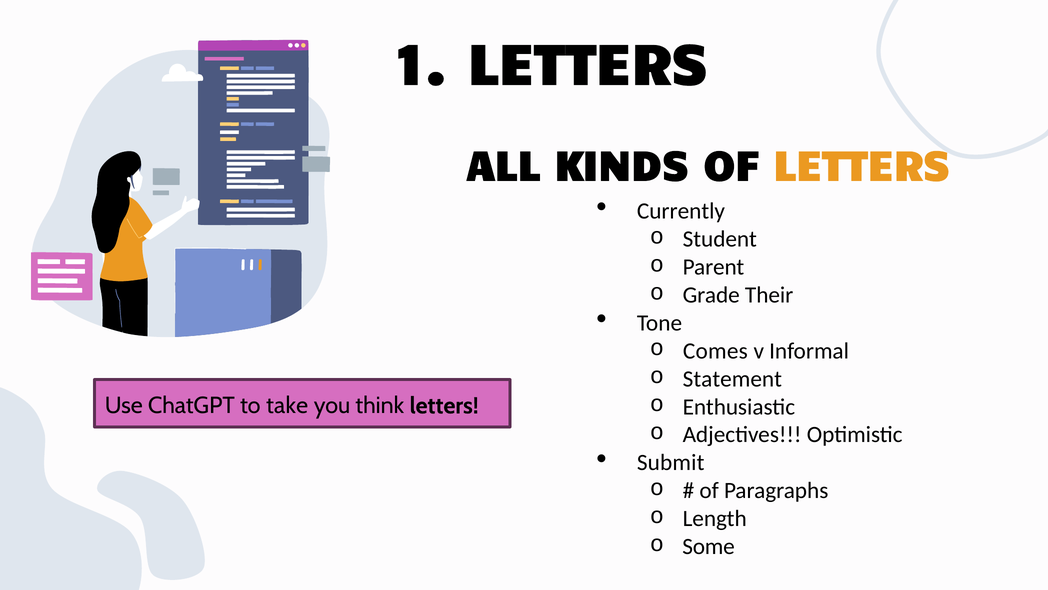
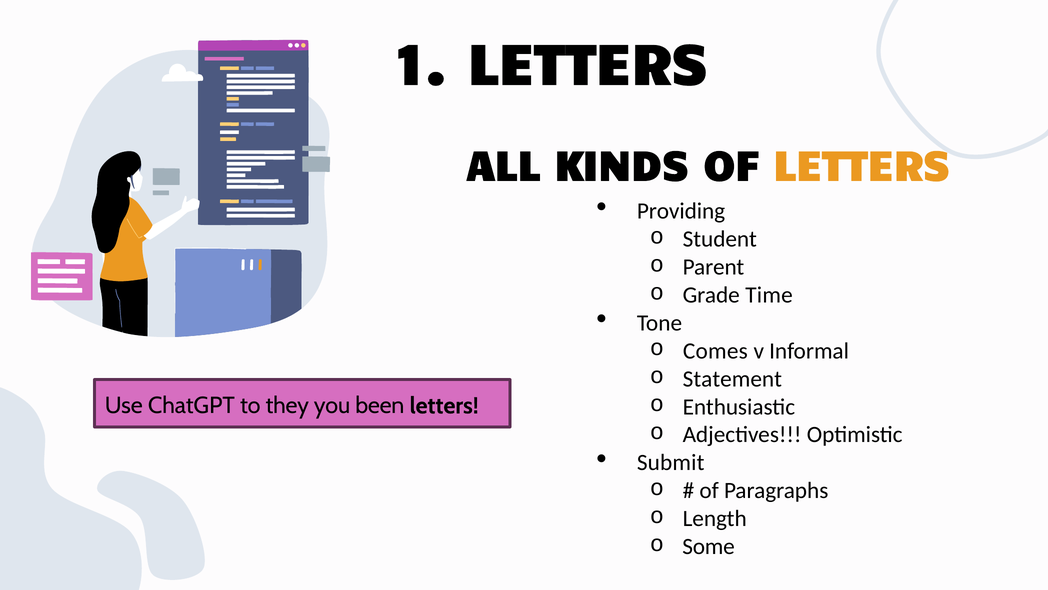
Currently: Currently -> Providing (681, 211)
Their: Their -> Time (769, 295)
take: take -> they (287, 405)
think: think -> been (380, 405)
